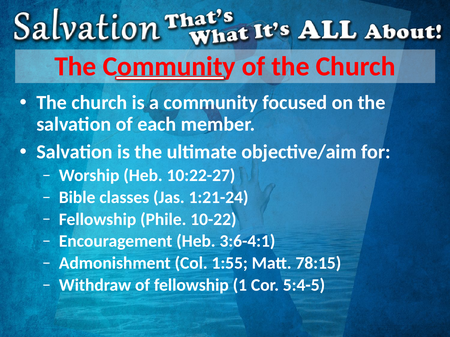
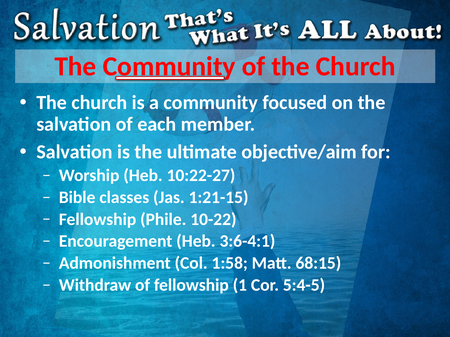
1:21-24: 1:21-24 -> 1:21-15 (219, 198)
1:55: 1:55 -> 1:58 (230, 264)
78:15: 78:15 -> 68:15 (318, 264)
